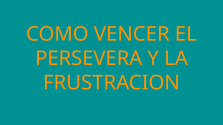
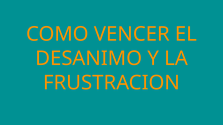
PERSEVERA: PERSEVERA -> DESANIMO (89, 59)
